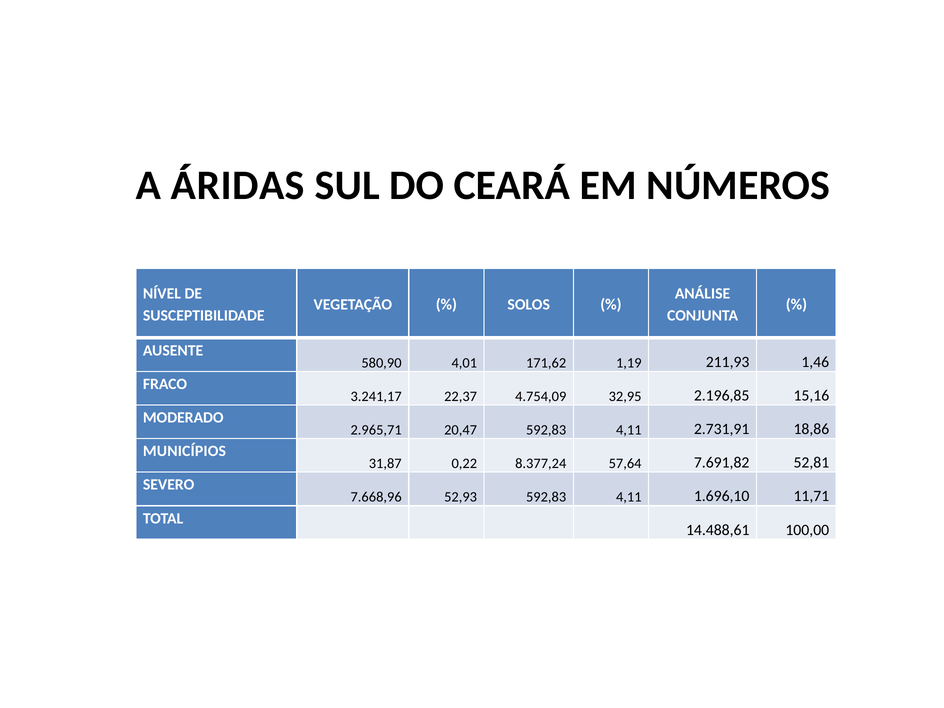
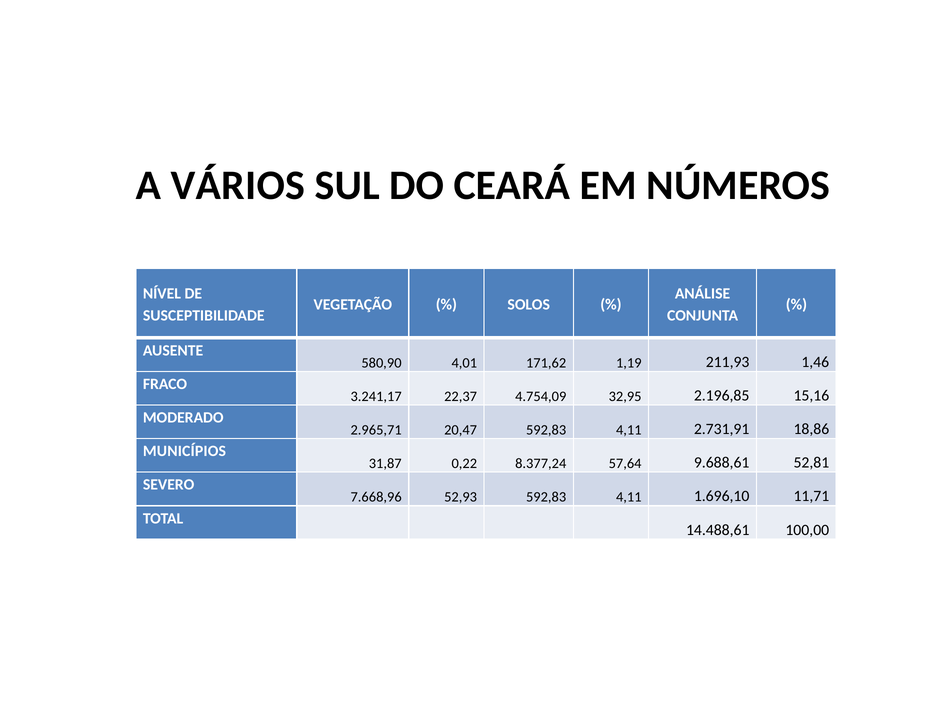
ÁRIDAS: ÁRIDAS -> VÁRIOS (238, 185)
7.691,82: 7.691,82 -> 9.688,61 (722, 463)
